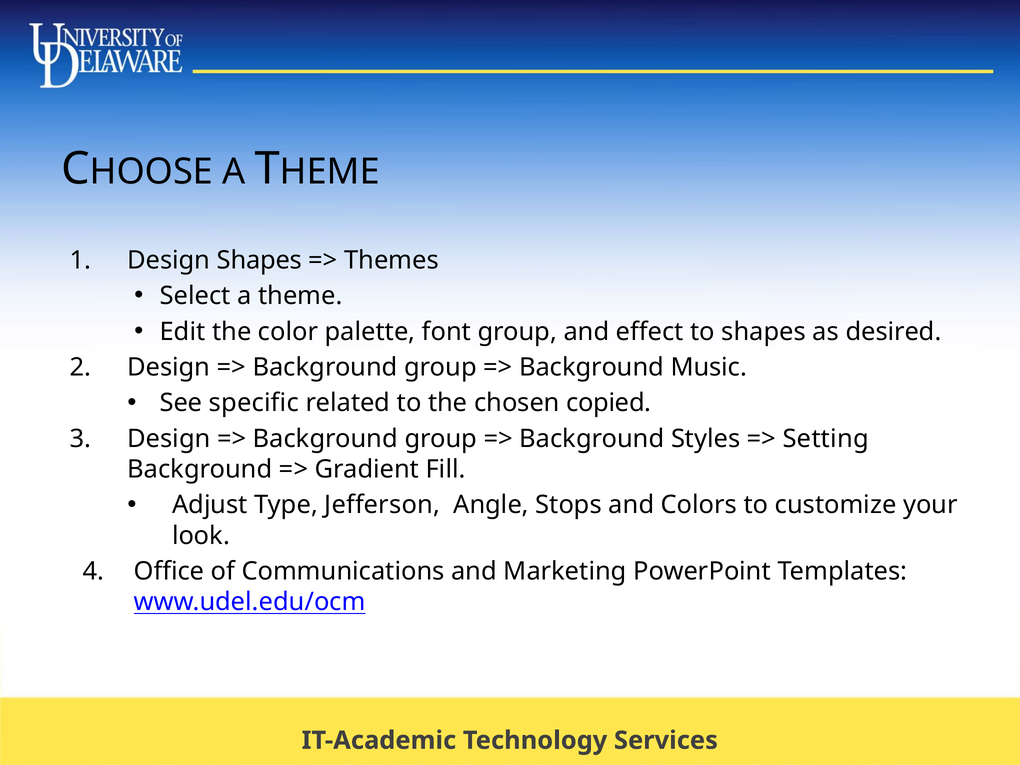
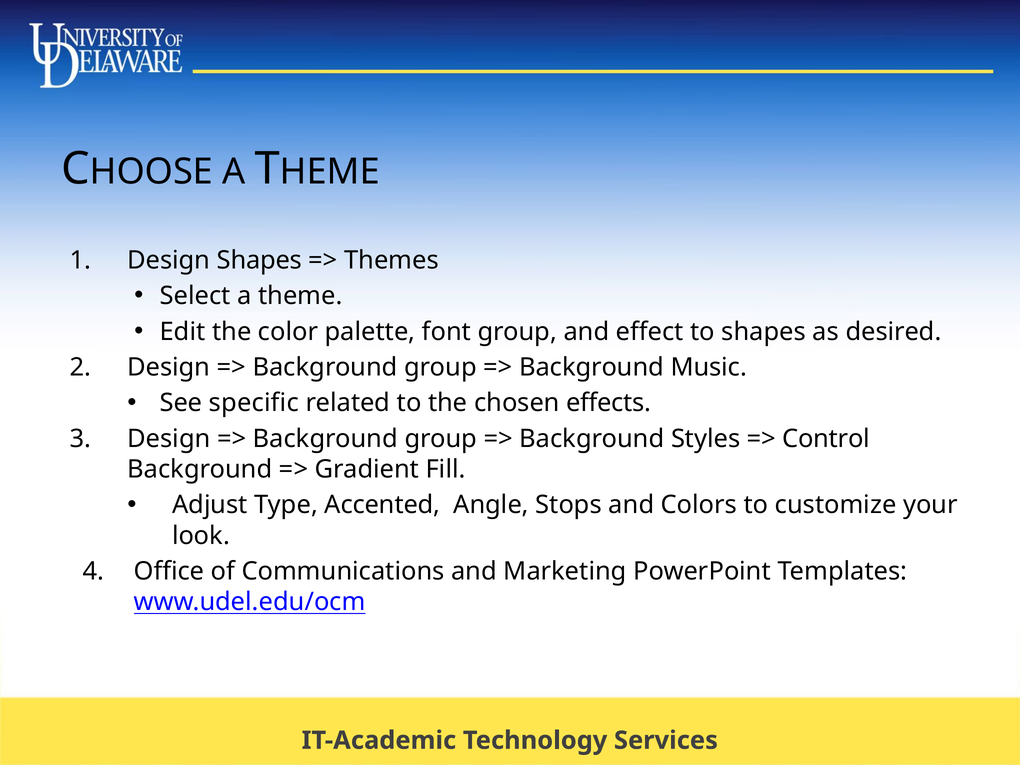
copied: copied -> effects (609, 403)
Setting: Setting -> Control (826, 439)
Jefferson: Jefferson -> Accented (382, 505)
